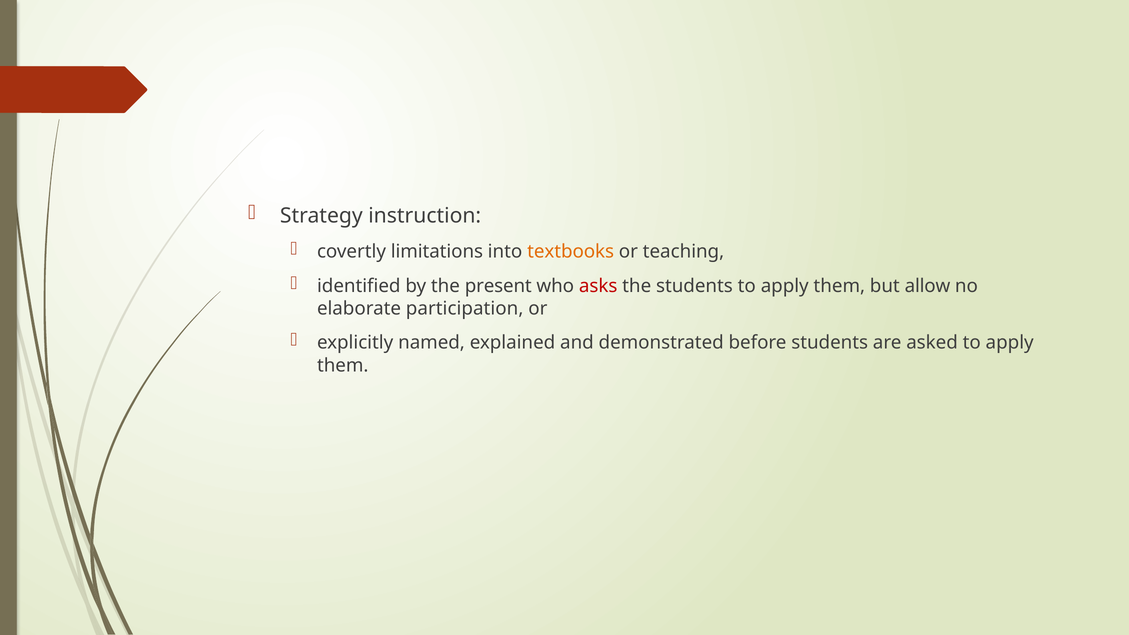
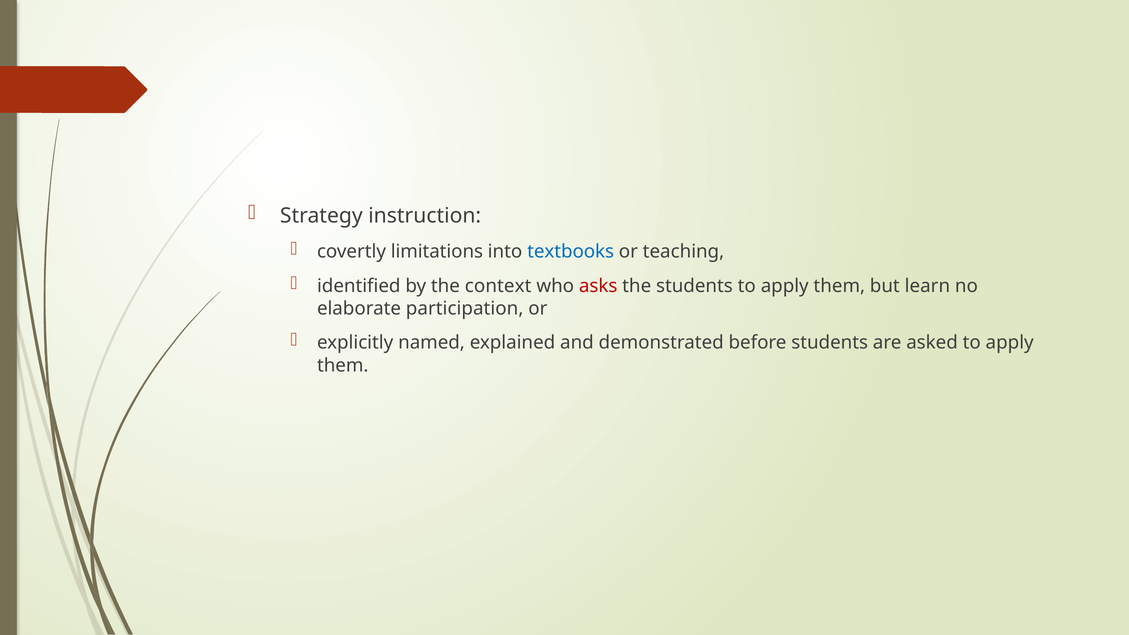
textbooks colour: orange -> blue (571, 252)
present: present -> context (498, 286)
allow: allow -> learn (927, 286)
